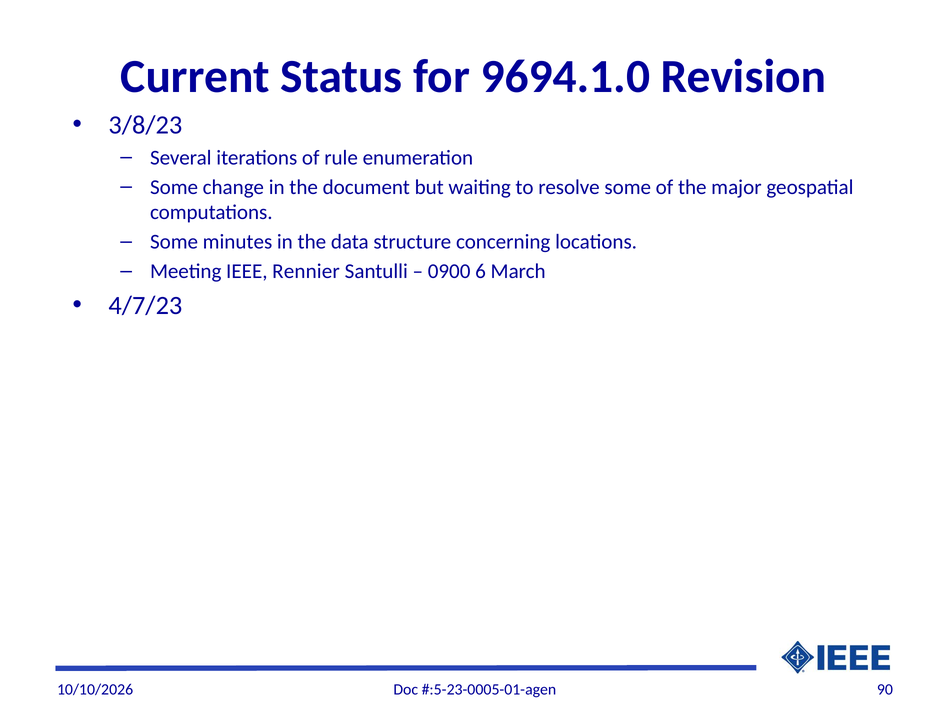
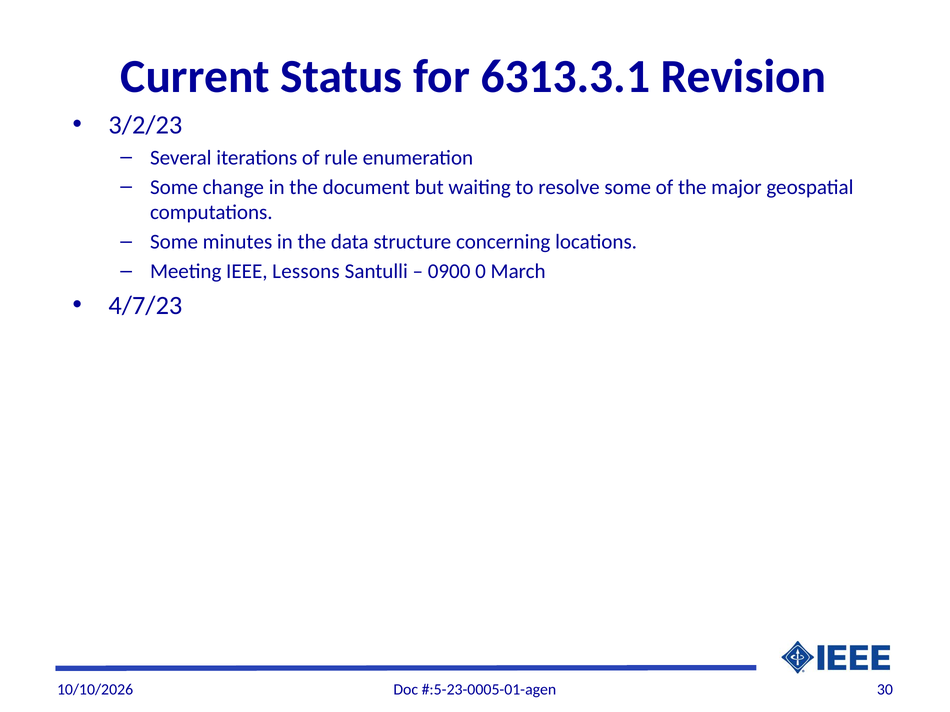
9694.1.0: 9694.1.0 -> 6313.3.1 (565, 77)
3/8/23: 3/8/23 -> 3/2/23 (145, 125)
Rennier: Rennier -> Lessons (306, 272)
6: 6 -> 0 (480, 272)
90: 90 -> 30 (885, 690)
